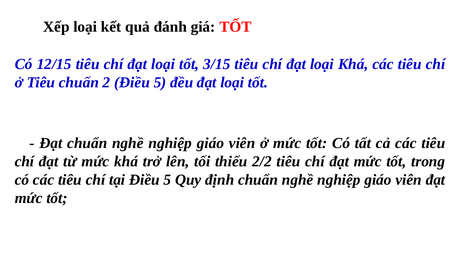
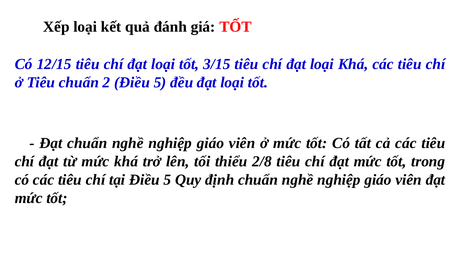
2/2: 2/2 -> 2/8 (262, 162)
